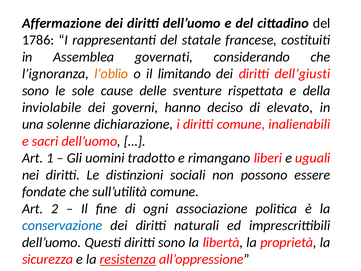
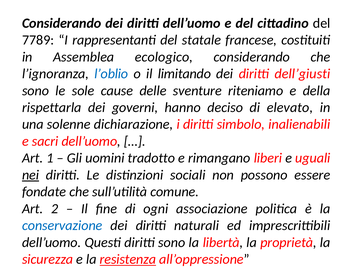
Affermazione: Affermazione -> Considerando (62, 23)
1786: 1786 -> 7789 (38, 40)
governati: governati -> ecologico (164, 57)
l’oblio colour: orange -> blue (111, 74)
rispettata: rispettata -> riteniamo (256, 91)
inviolabile: inviolabile -> rispettarla (52, 107)
diritti comune: comune -> simbolo (241, 124)
nei underline: none -> present (31, 175)
